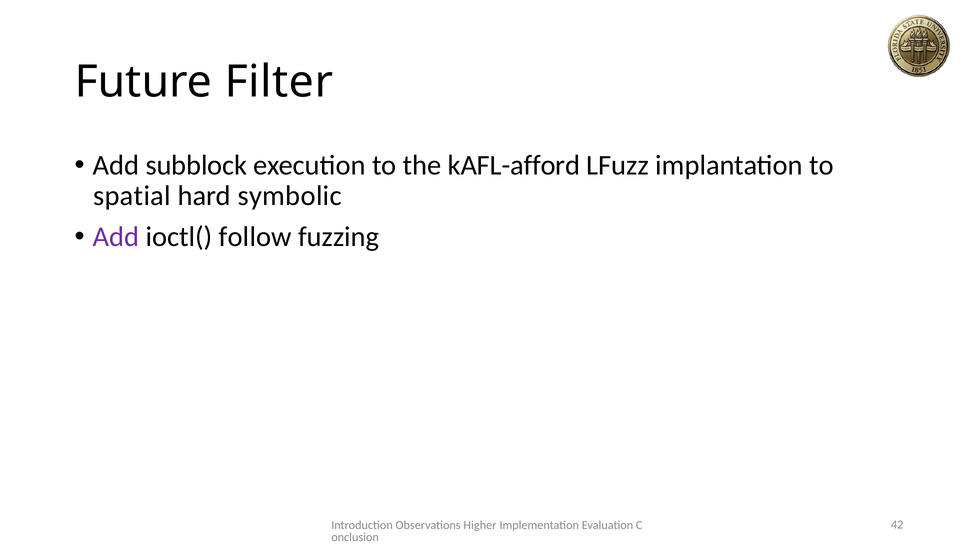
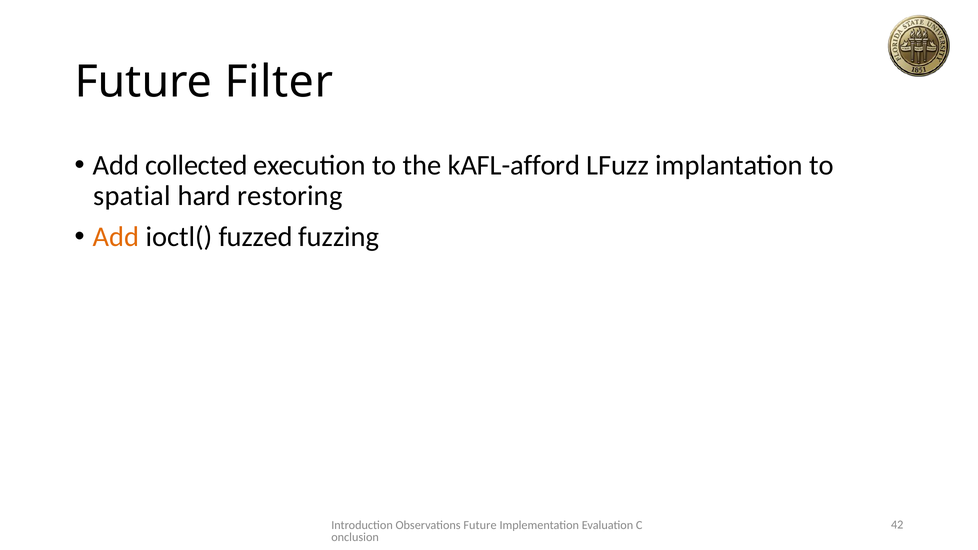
subblock: subblock -> collected (196, 165)
symbolic: symbolic -> restoring (290, 196)
Add colour: purple -> orange (116, 237)
follow: follow -> fuzzed (256, 237)
Observations Higher: Higher -> Future (480, 525)
